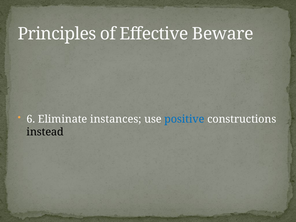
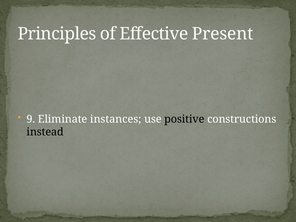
Beware: Beware -> Present (223, 34)
6: 6 -> 9 (31, 119)
positive colour: blue -> black (184, 119)
